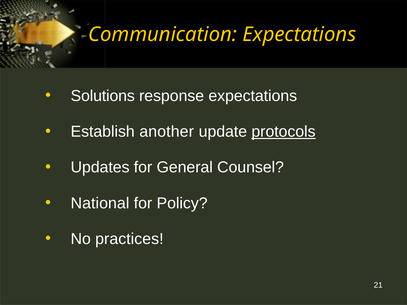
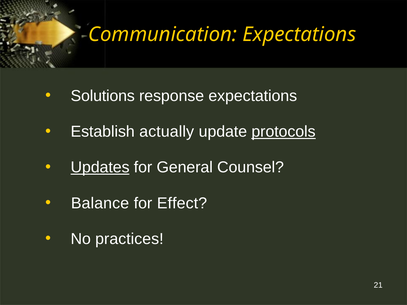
another: another -> actually (167, 132)
Updates underline: none -> present (100, 168)
National: National -> Balance (100, 203)
Policy: Policy -> Effect (182, 203)
